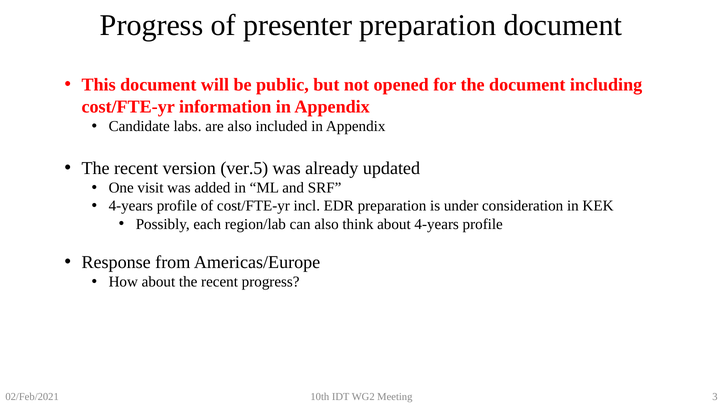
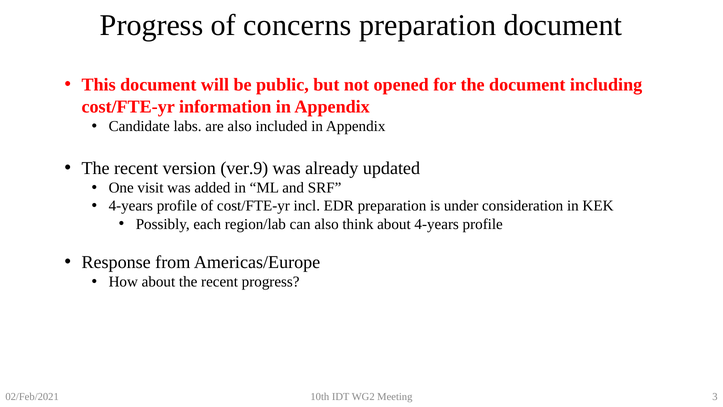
presenter: presenter -> concerns (298, 25)
ver.5: ver.5 -> ver.9 (244, 168)
